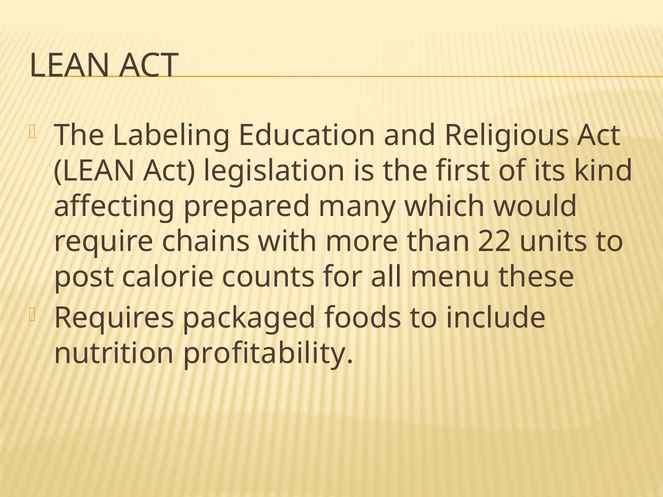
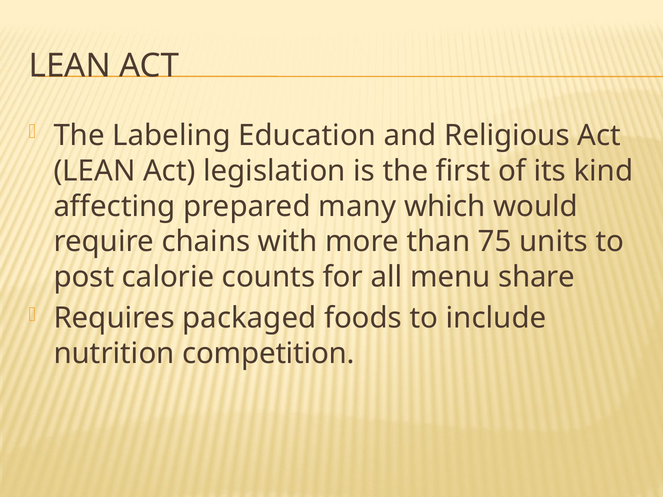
22: 22 -> 75 (495, 242)
these: these -> share (537, 277)
profitability: profitability -> competition (269, 354)
